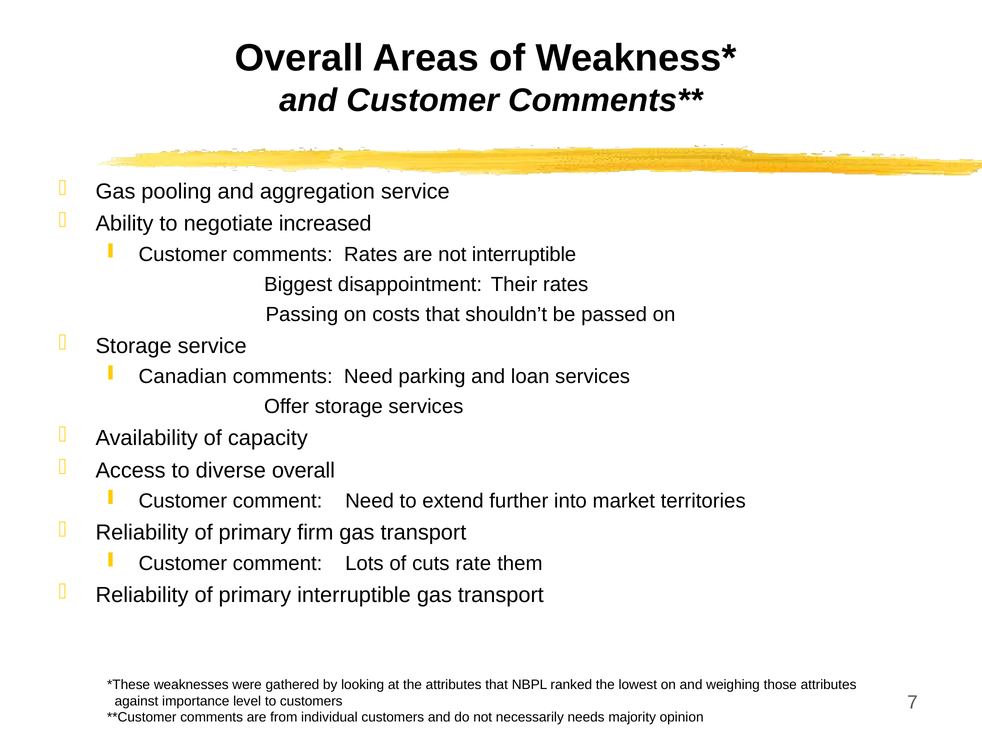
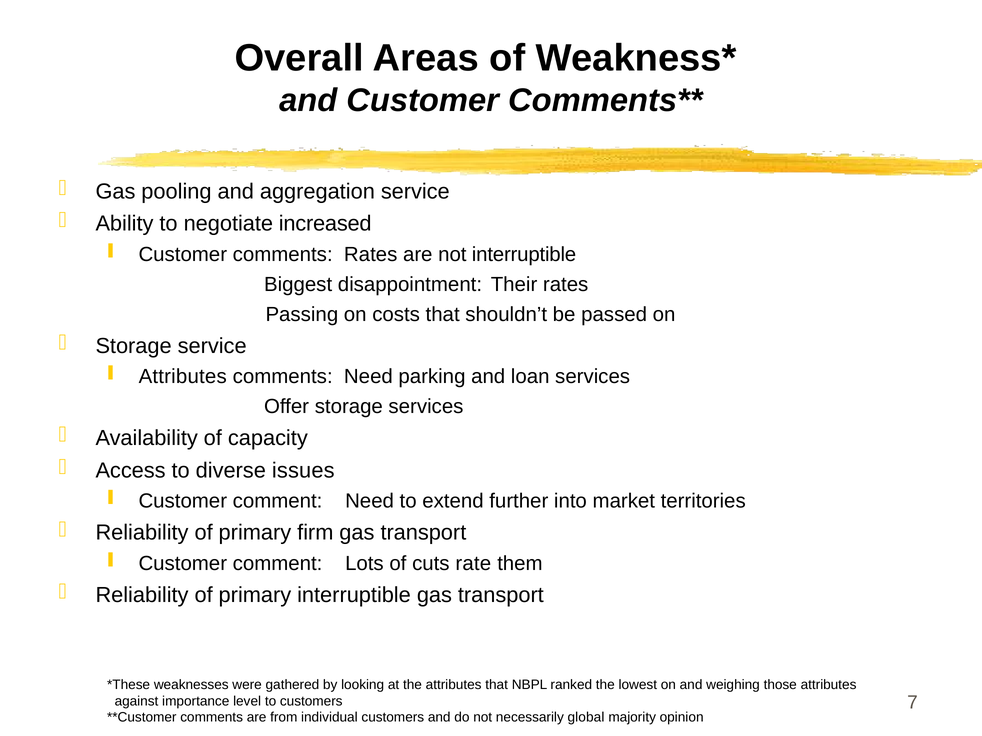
Canadian: Canadian -> Attributes (183, 377)
diverse overall: overall -> issues (303, 471)
needs: needs -> global (586, 718)
